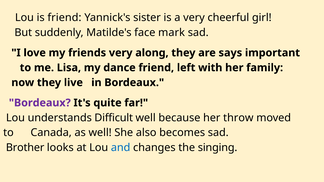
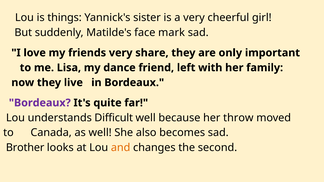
is friend: friend -> things (65, 18)
along: along -> share (152, 53)
says: says -> only (230, 53)
and colour: blue -> orange (121, 148)
singing: singing -> second (218, 148)
